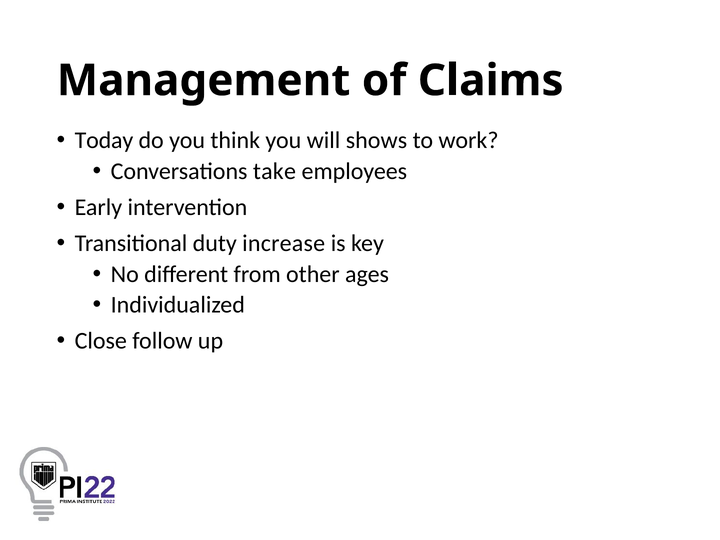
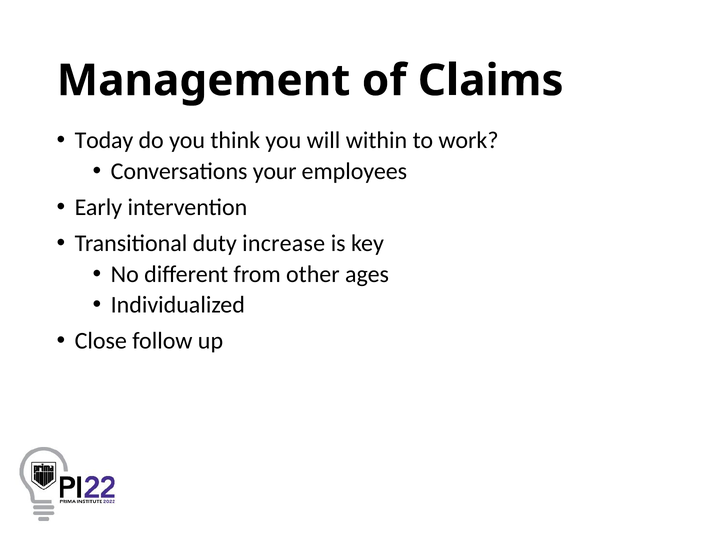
shows: shows -> within (376, 140)
take: take -> your (275, 171)
